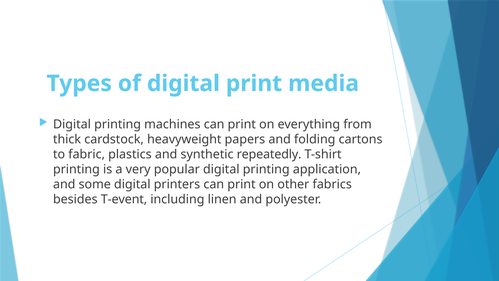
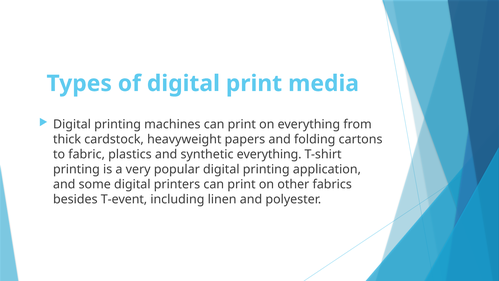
synthetic repeatedly: repeatedly -> everything (269, 154)
